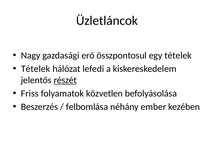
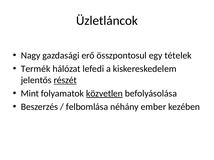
Tételek: Tételek -> Termék (36, 69)
Friss: Friss -> Mint (30, 94)
közvetlen underline: none -> present (104, 94)
